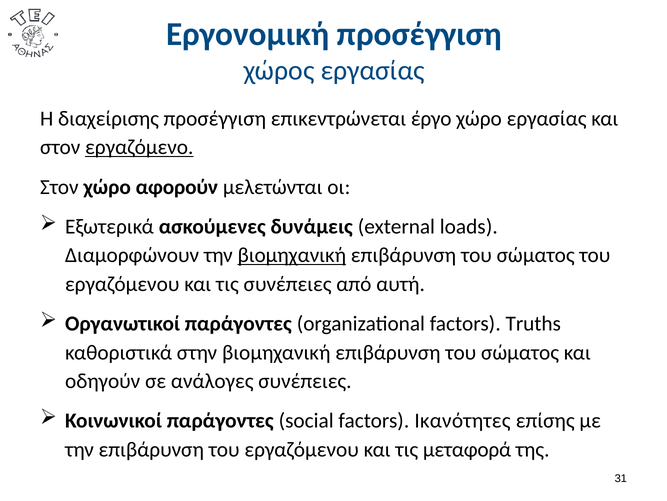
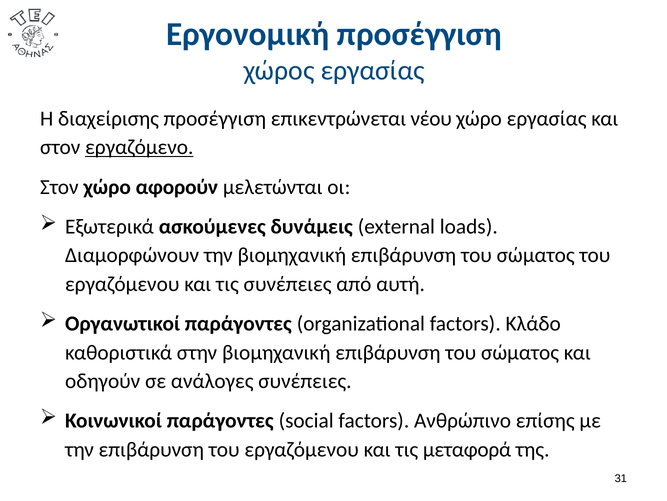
έργο: έργο -> νέου (431, 118)
βιομηχανική underline: present -> none (292, 255)
Truths: Truths -> Κλάδο (533, 323)
Ικανότητες: Ικανότητες -> Ανθρώπινο (463, 420)
